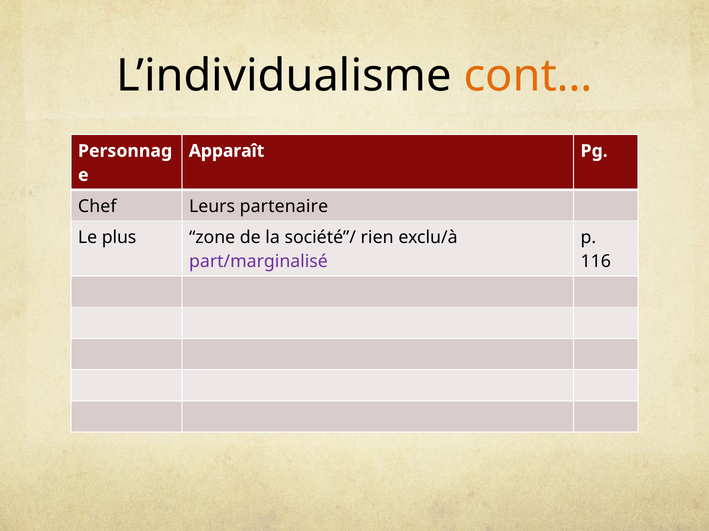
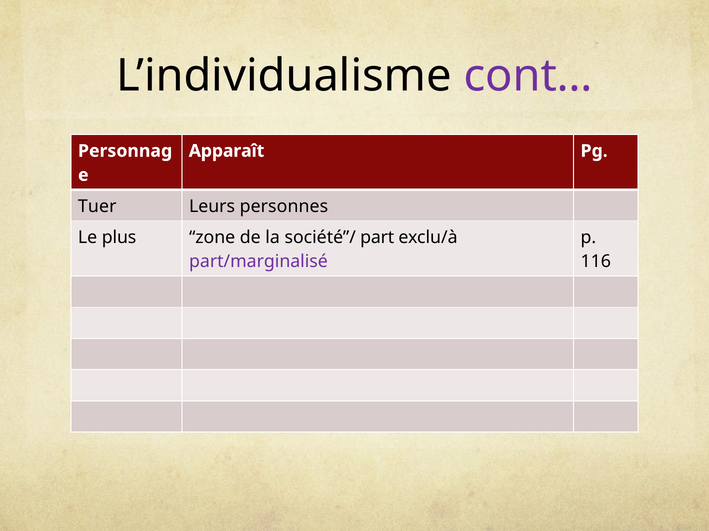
cont… colour: orange -> purple (528, 76)
Chef: Chef -> Tuer (97, 206)
partenaire: partenaire -> personnes (284, 206)
rien: rien -> part (377, 238)
